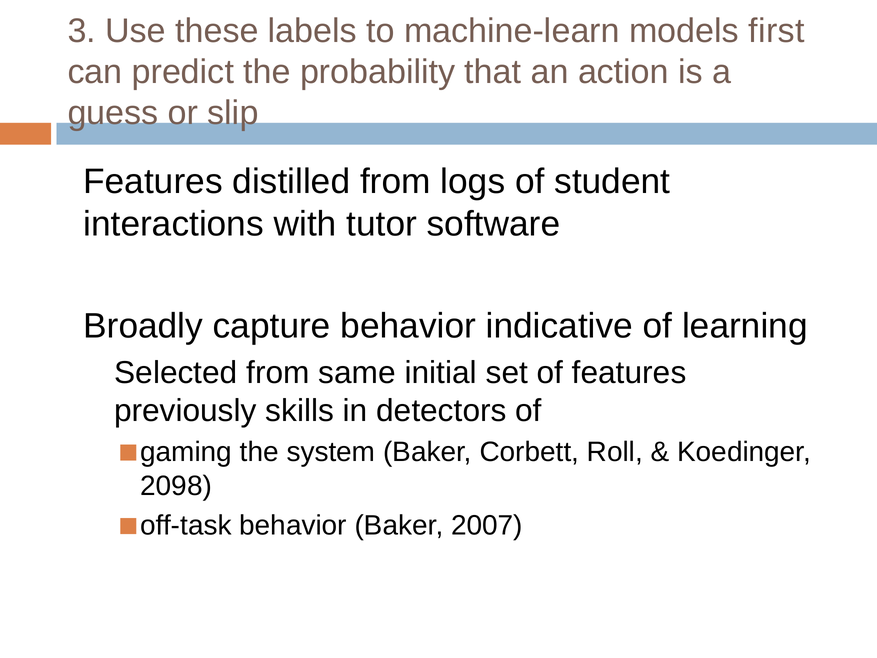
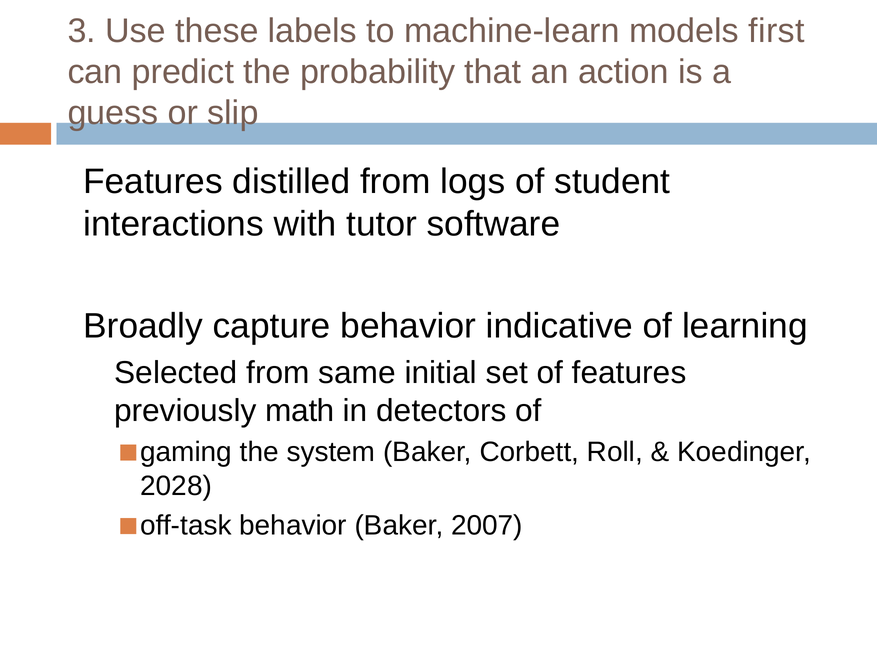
skills: skills -> math (300, 410)
2098: 2098 -> 2028 (176, 486)
